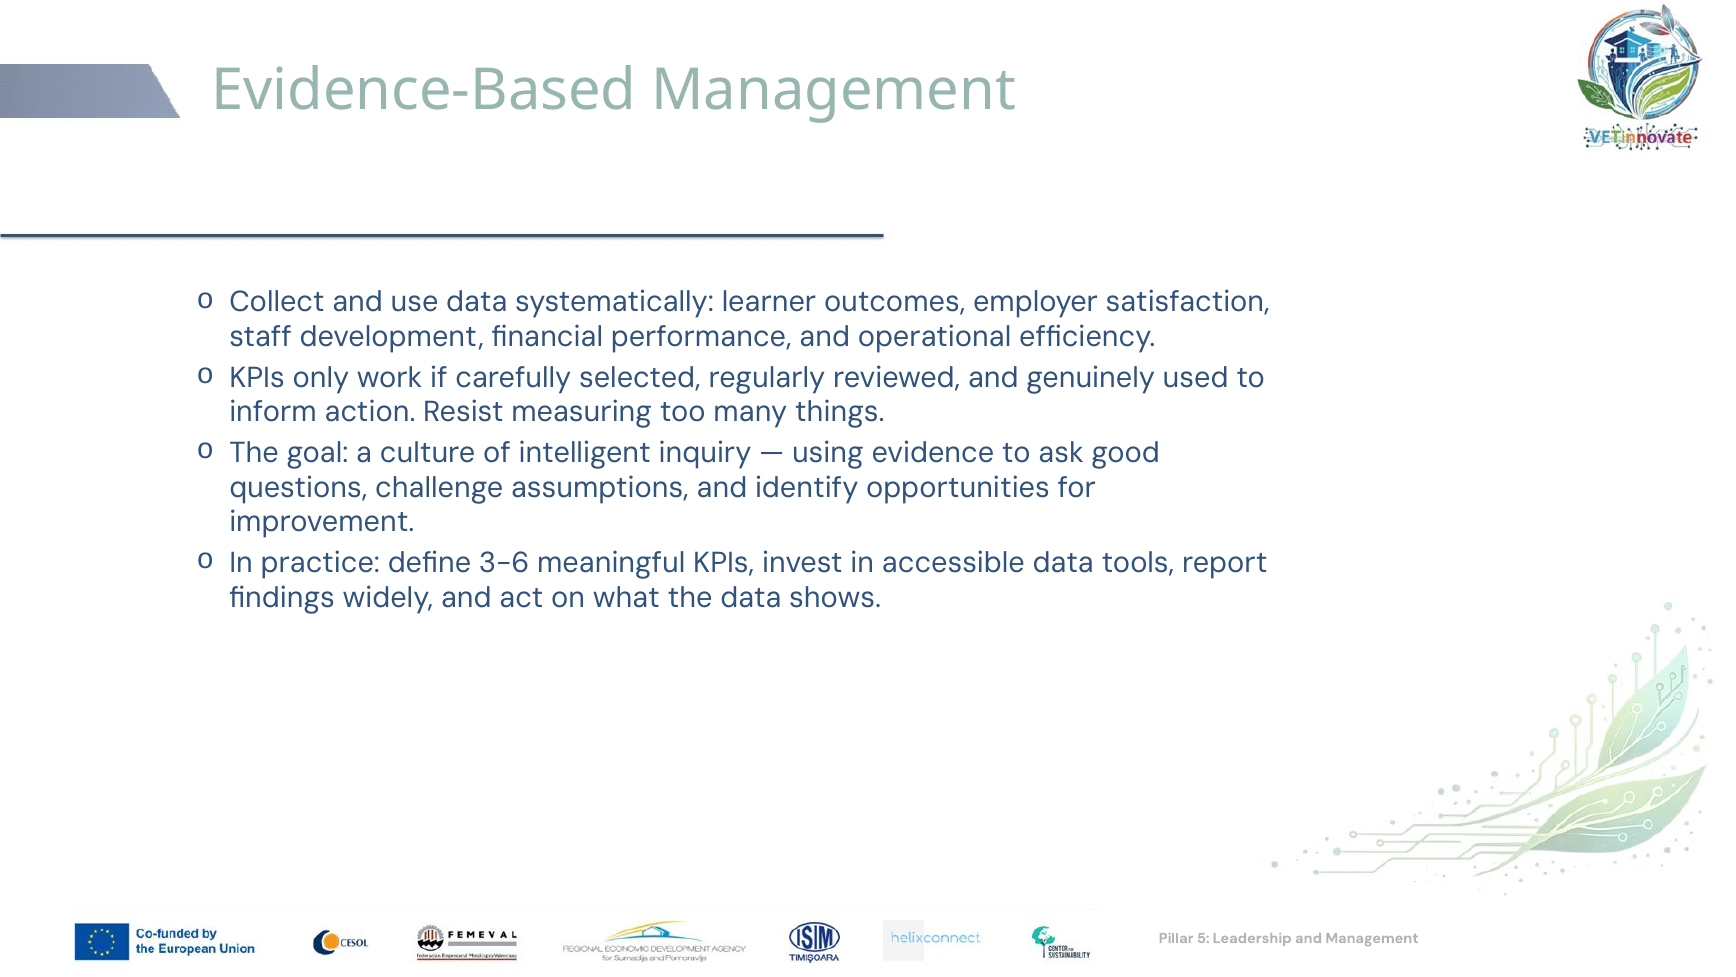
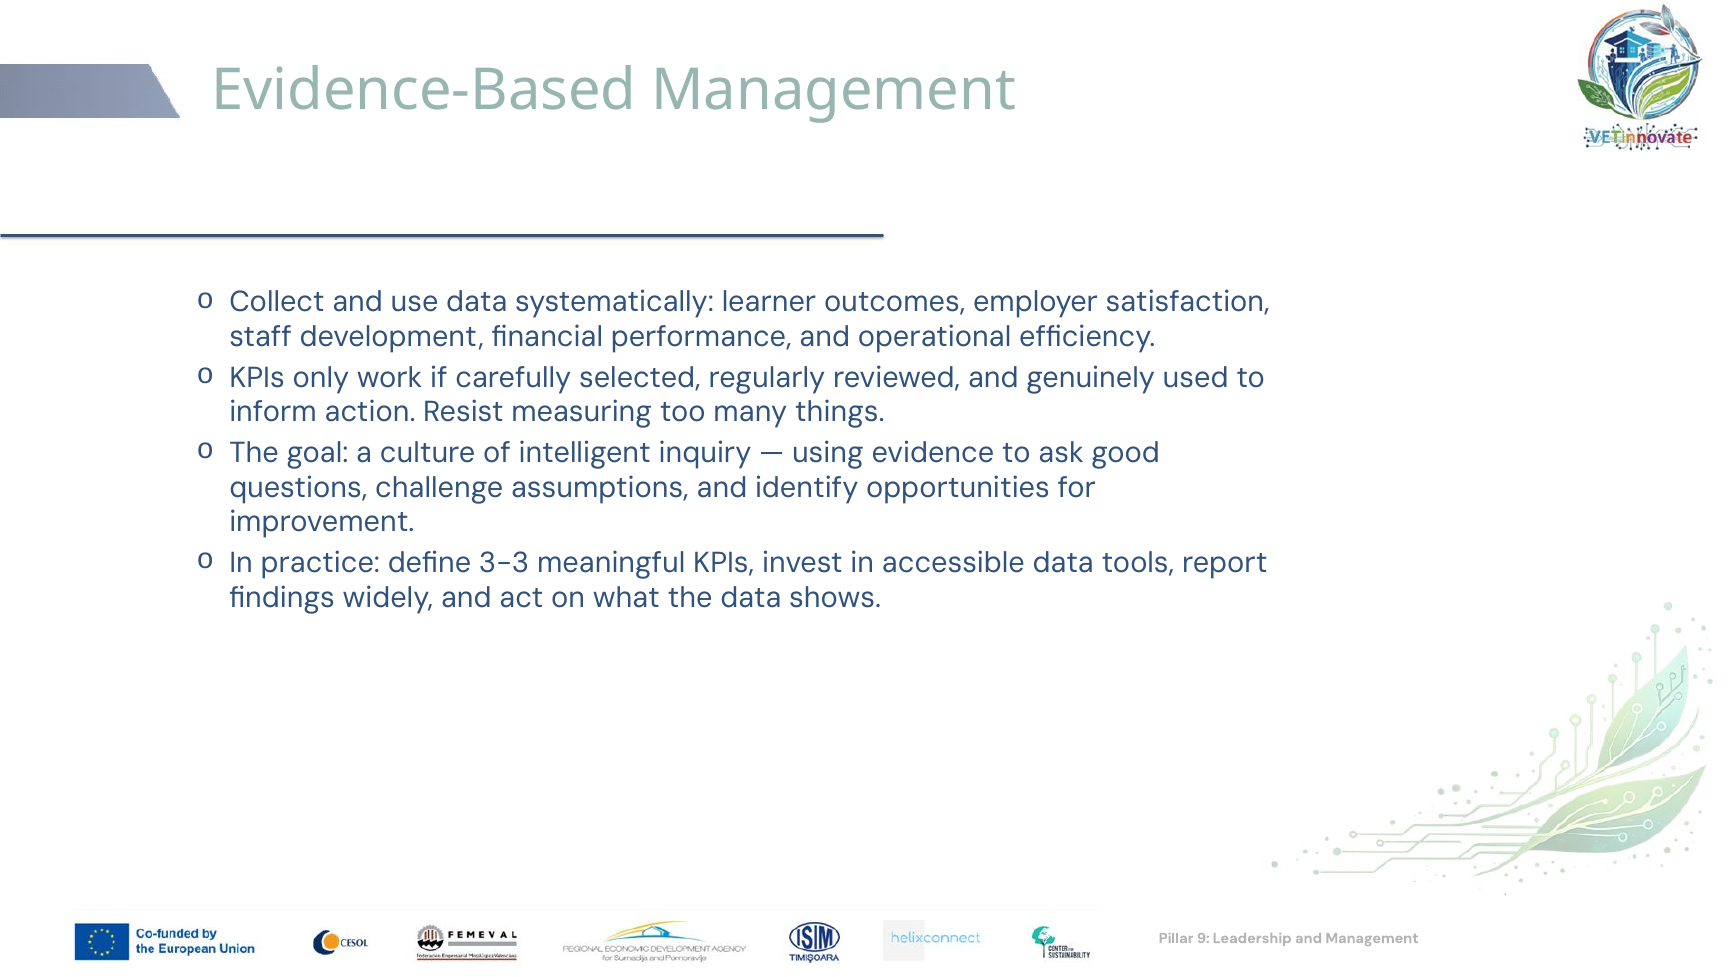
3-6: 3-6 -> 3-3 (504, 563)
5: 5 -> 9 (1203, 938)
